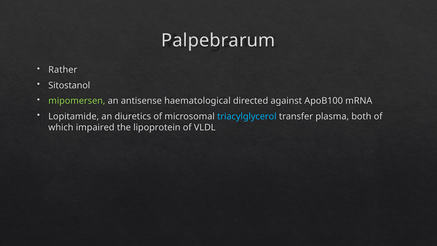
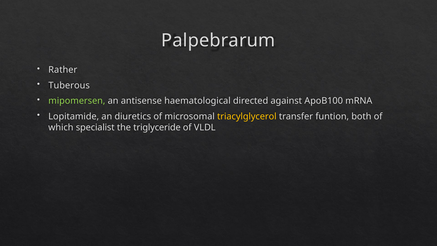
Sitostanol: Sitostanol -> Tuberous (69, 85)
triacylglycerol colour: light blue -> yellow (247, 116)
plasma: plasma -> funtion (332, 116)
impaired: impaired -> specialist (95, 127)
lipoprotein: lipoprotein -> triglyceride (157, 127)
